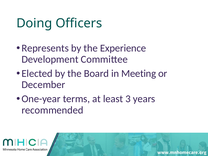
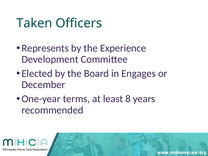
Doing: Doing -> Taken (34, 23)
Meeting: Meeting -> Engages (139, 73)
3: 3 -> 8 (128, 99)
